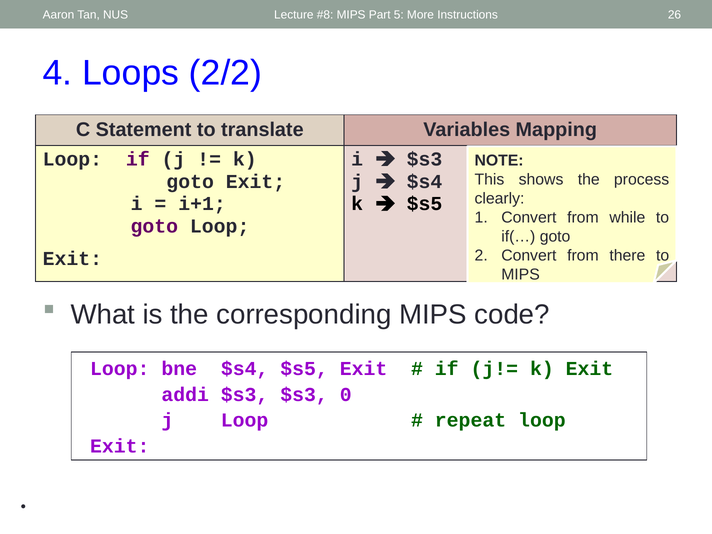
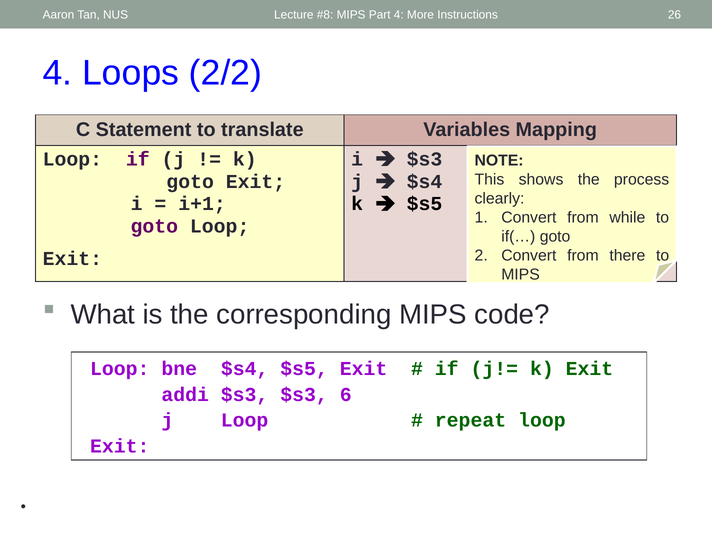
Part 5: 5 -> 4 (399, 15)
0: 0 -> 6 (346, 395)
